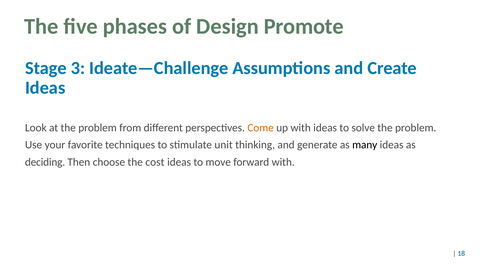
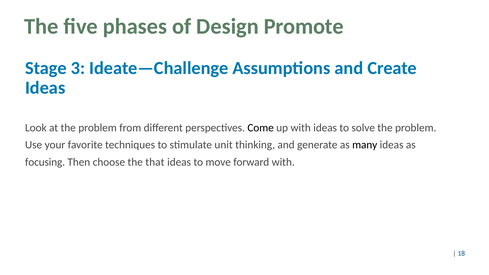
Come colour: orange -> black (261, 128)
deciding: deciding -> focusing (45, 162)
cost: cost -> that (155, 162)
